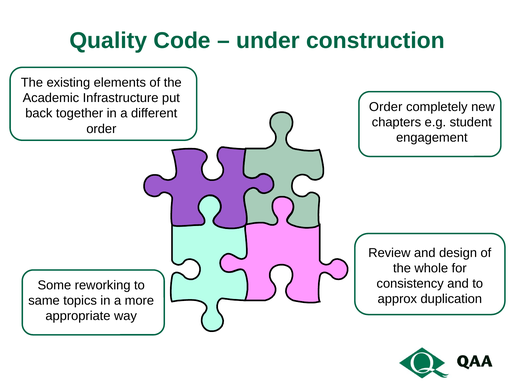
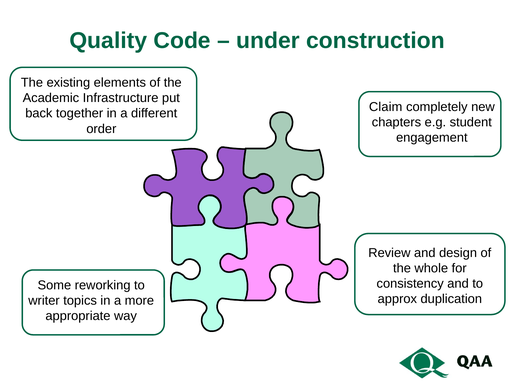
Order: Order -> Claim (386, 107)
same: same -> writer (44, 301)
